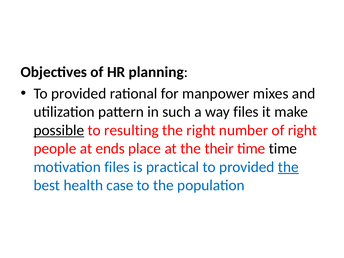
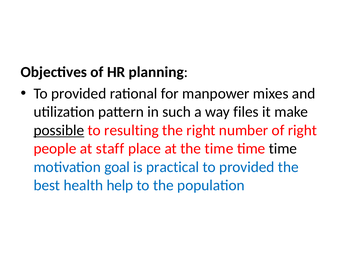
ends: ends -> staff (110, 149)
the their: their -> time (219, 149)
motivation files: files -> goal (117, 167)
the underline: present -> none (288, 167)
case: case -> help (120, 185)
